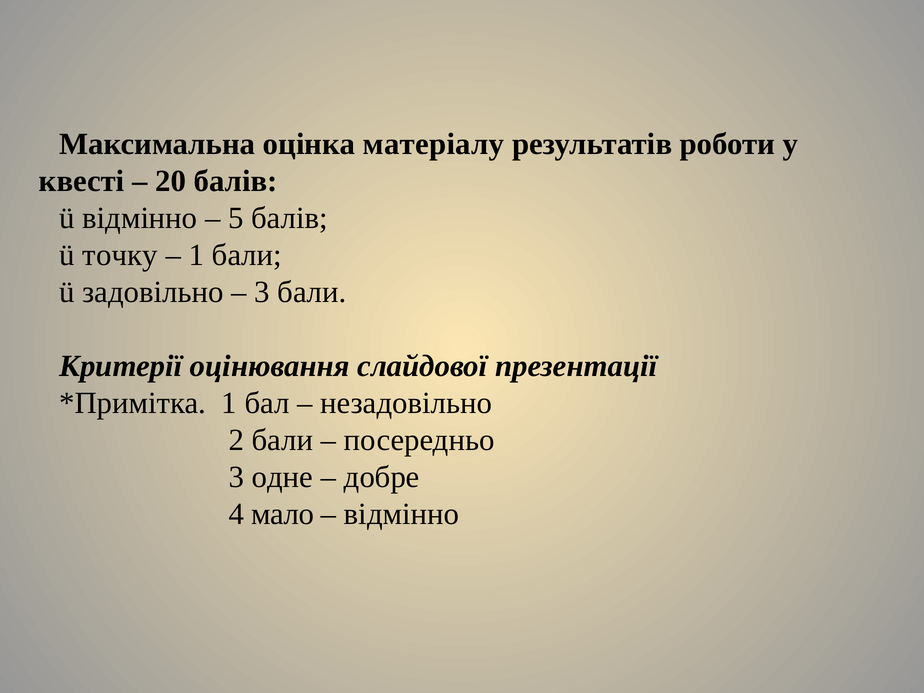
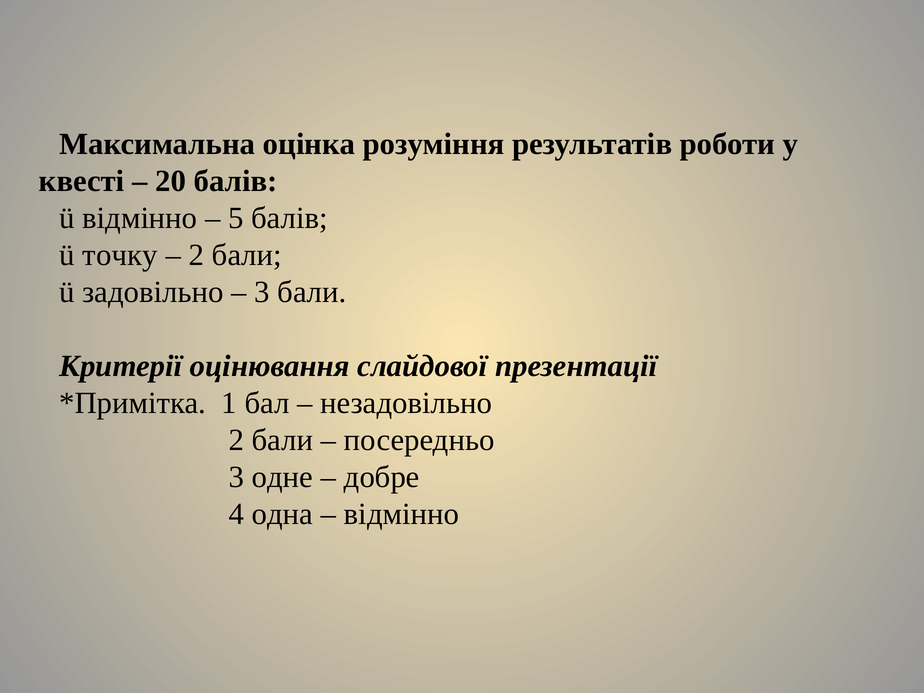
матеріалу: матеріалу -> розуміння (434, 144)
1: 1 -> 2 (197, 255)
мало: мало -> одна (282, 514)
